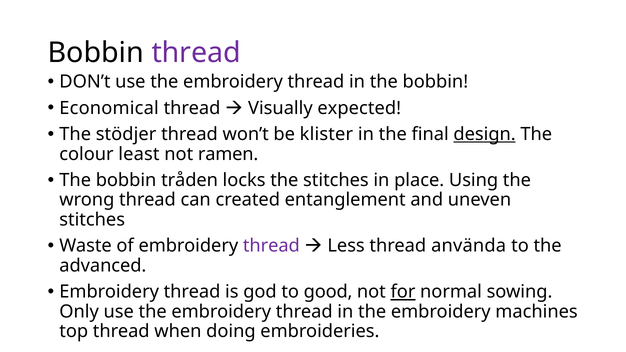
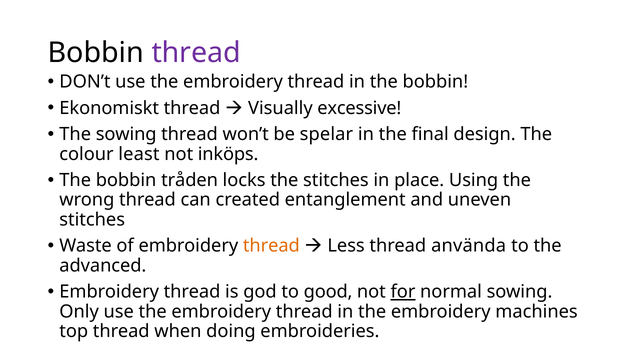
Economical: Economical -> Ekonomiskt (109, 108)
expected: expected -> excessive (359, 108)
The stödjer: stödjer -> sowing (126, 134)
klister: klister -> spelar (326, 134)
design underline: present -> none (485, 134)
ramen: ramen -> inköps (228, 154)
thread colour: purple -> orange (271, 246)
